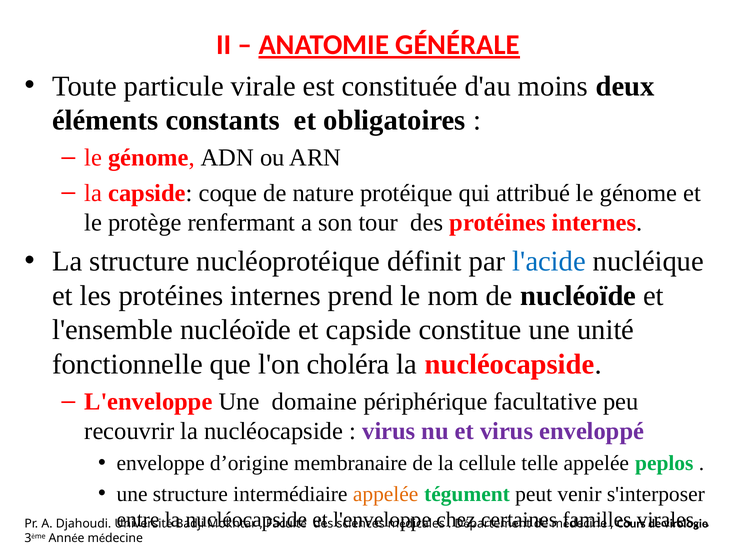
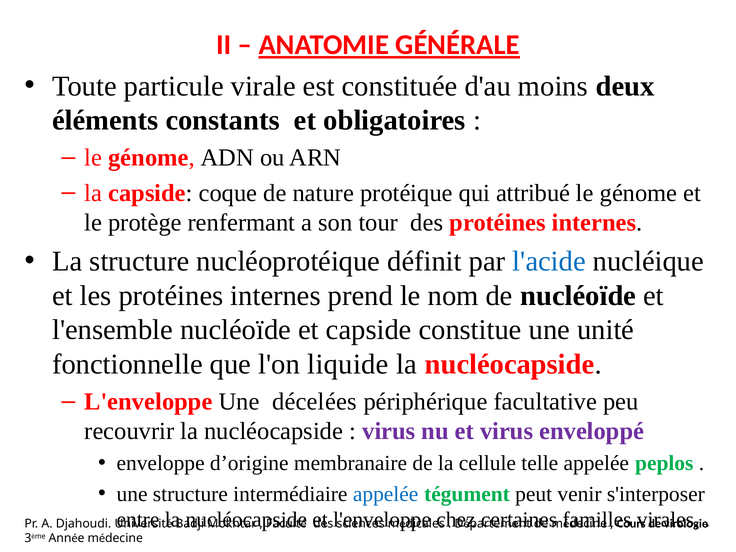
choléra: choléra -> liquide (348, 364)
domaine: domaine -> décelées (314, 402)
appelée colour: orange -> blue (386, 494)
